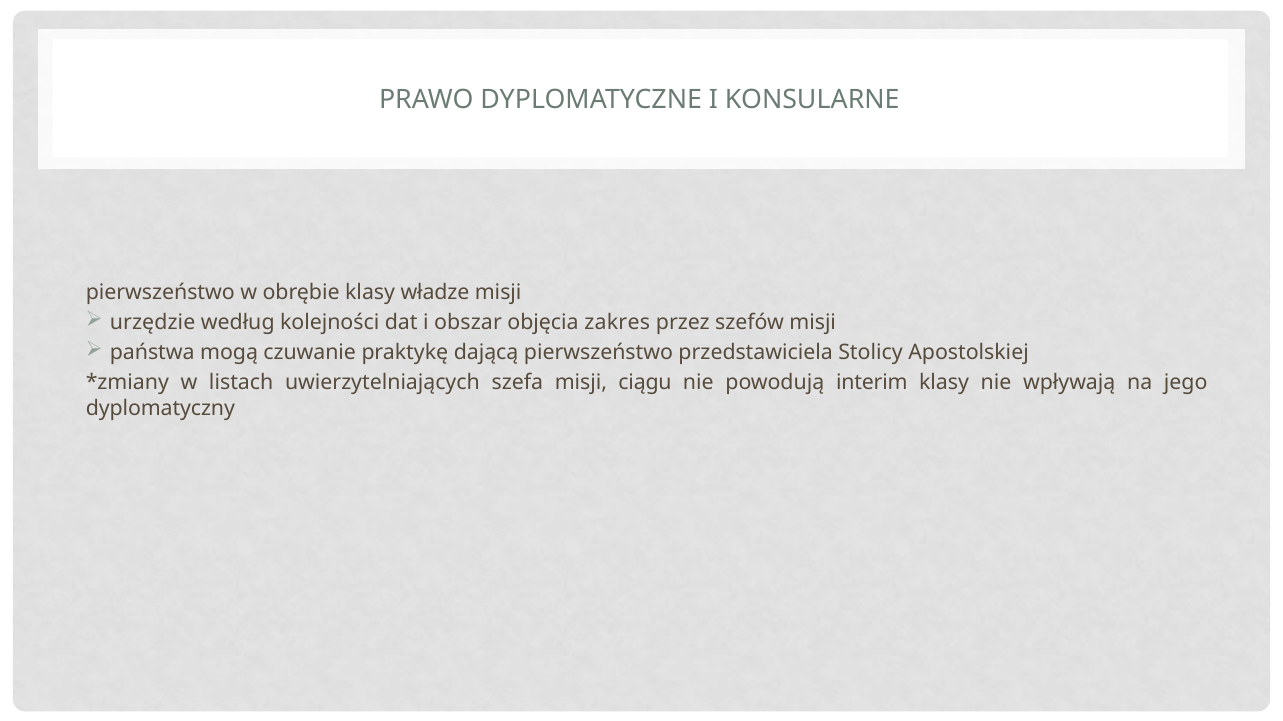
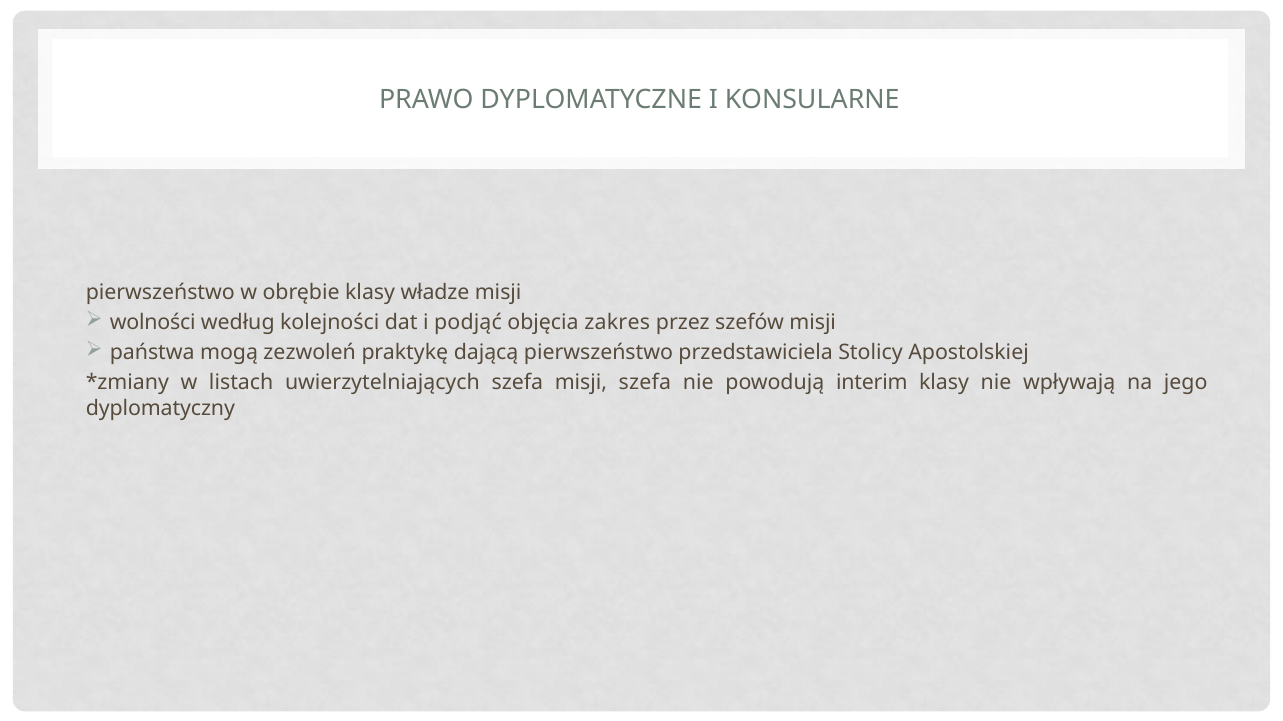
urzędzie: urzędzie -> wolności (153, 323)
obszar: obszar -> podjąć (468, 323)
czuwanie: czuwanie -> zezwoleń (310, 353)
misji ciągu: ciągu -> szefa (645, 383)
